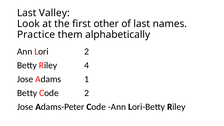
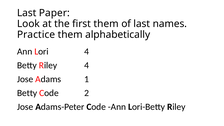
Valley: Valley -> Paper (54, 13)
first other: other -> them (106, 24)
Lori 2: 2 -> 4 (87, 52)
